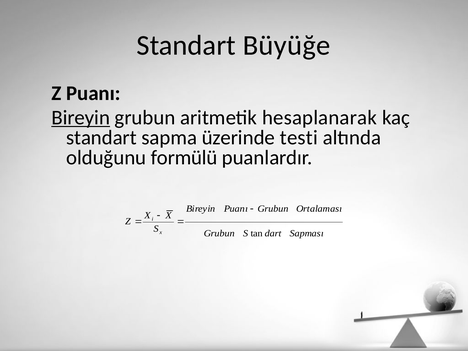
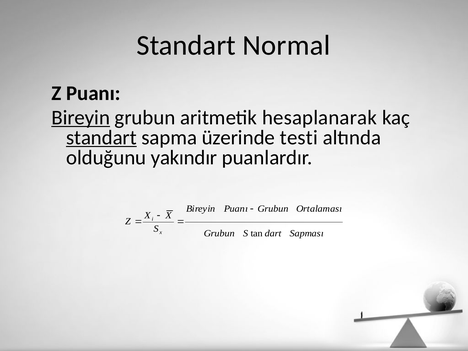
Büyüğe: Büyüğe -> Normal (287, 45)
standart underline: none -> present (101, 138)
formülü: formülü -> yakındır (184, 158)
